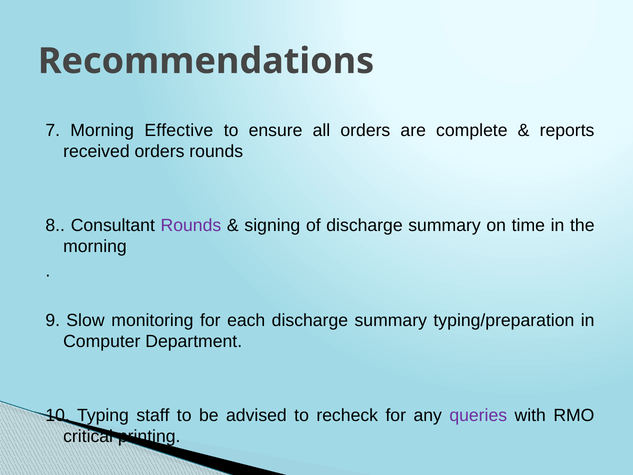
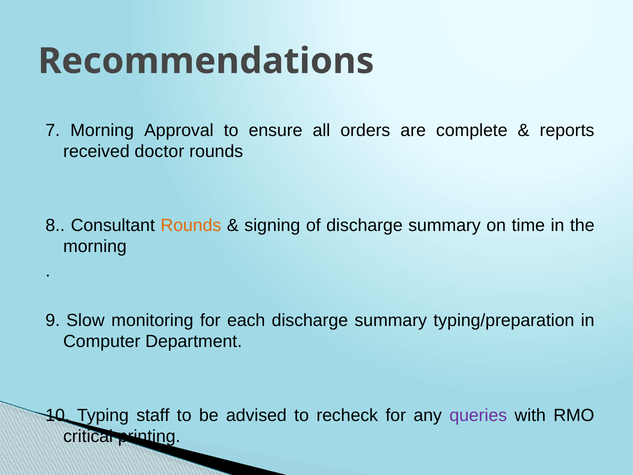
Effective: Effective -> Approval (179, 130)
received orders: orders -> doctor (159, 151)
Rounds colour: purple -> orange (191, 225)
